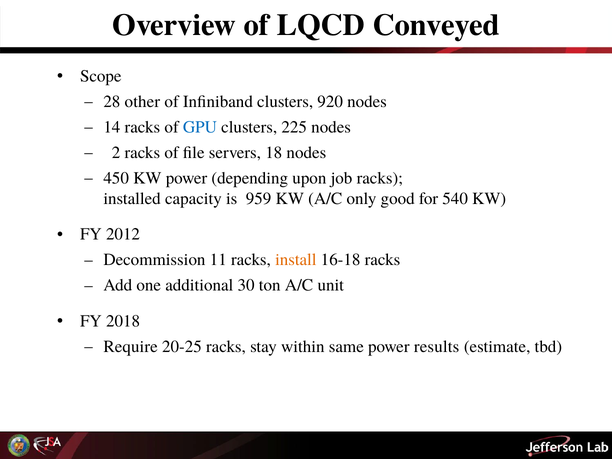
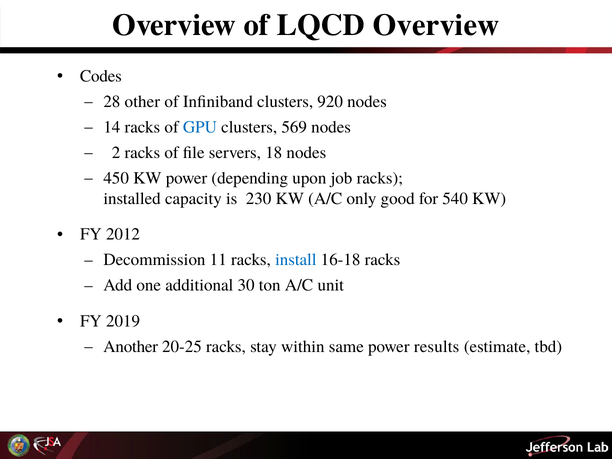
LQCD Conveyed: Conveyed -> Overview (436, 25)
Scope: Scope -> Codes (101, 76)
225: 225 -> 569 (294, 127)
959: 959 -> 230 (259, 198)
install colour: orange -> blue (296, 260)
2018: 2018 -> 2019 (123, 321)
Require: Require -> Another (131, 346)
